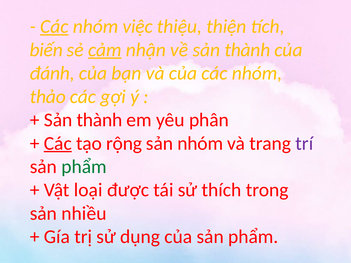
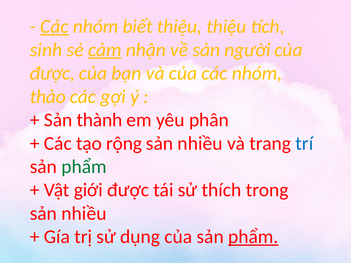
việc: việc -> biết (138, 26)
thiệu thiện: thiện -> thiệu (226, 26)
biến: biến -> sinh (46, 50)
về sản thành: thành -> người (247, 50)
đánh: đánh -> được (52, 73)
Các underline: present -> none (58, 143)
nhóm: nhóm -> nhiều (200, 143)
trí colour: purple -> blue (304, 143)
loại: loại -> giới (88, 190)
phẩm underline: none -> present (253, 237)
